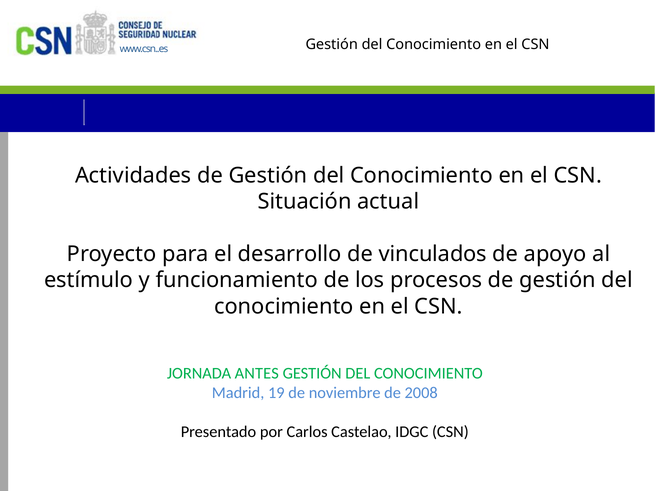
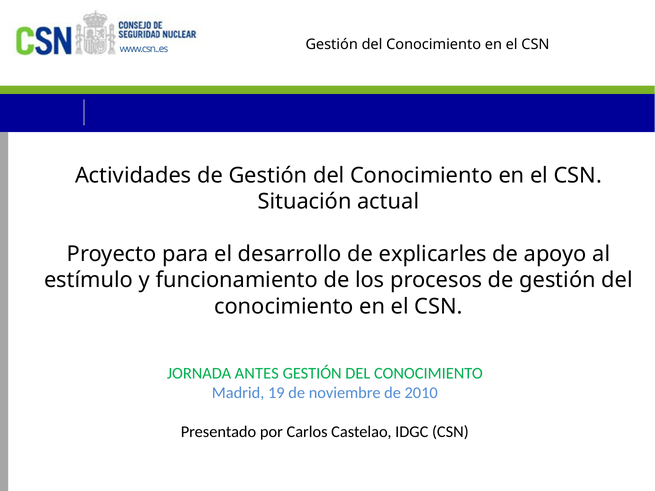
vinculados: vinculados -> explicarles (433, 254)
2008: 2008 -> 2010 (421, 393)
